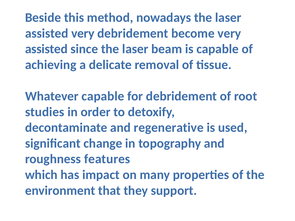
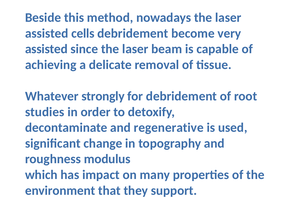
assisted very: very -> cells (83, 33)
Whatever capable: capable -> strongly (103, 96)
features: features -> modulus (107, 159)
